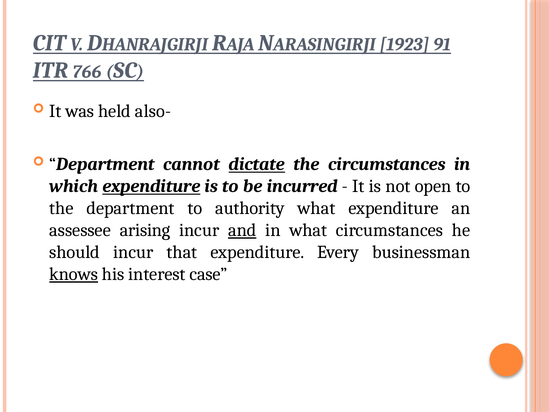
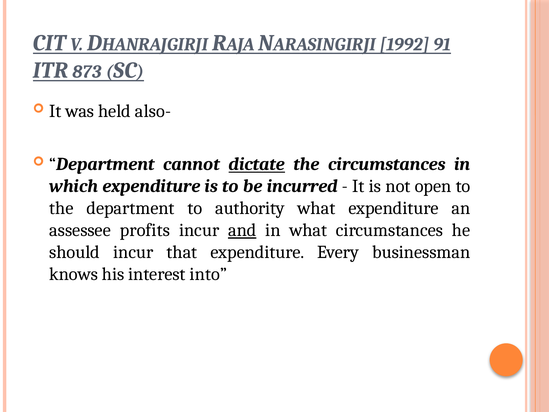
1923: 1923 -> 1992 (405, 44)
766: 766 -> 873 (87, 72)
expenditure underline: present -> none (151, 186)
arising: arising -> profits (145, 230)
knows underline: present -> none (74, 274)
case: case -> into (208, 274)
